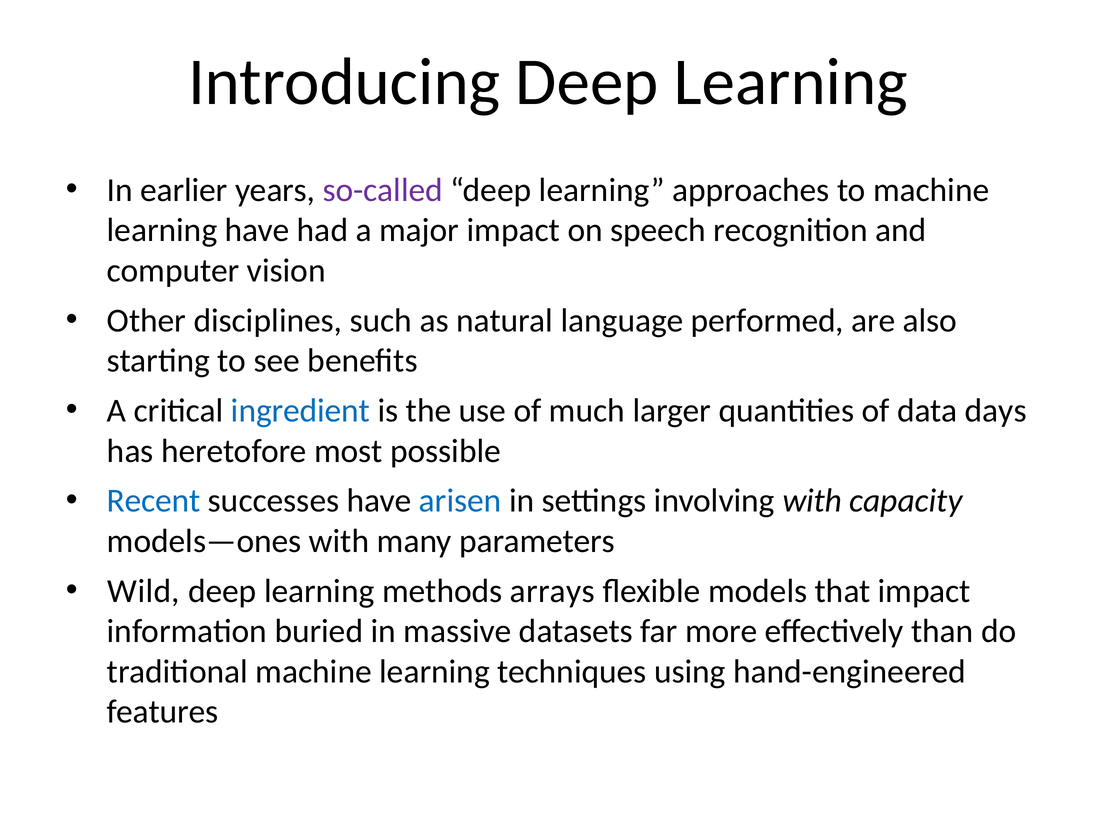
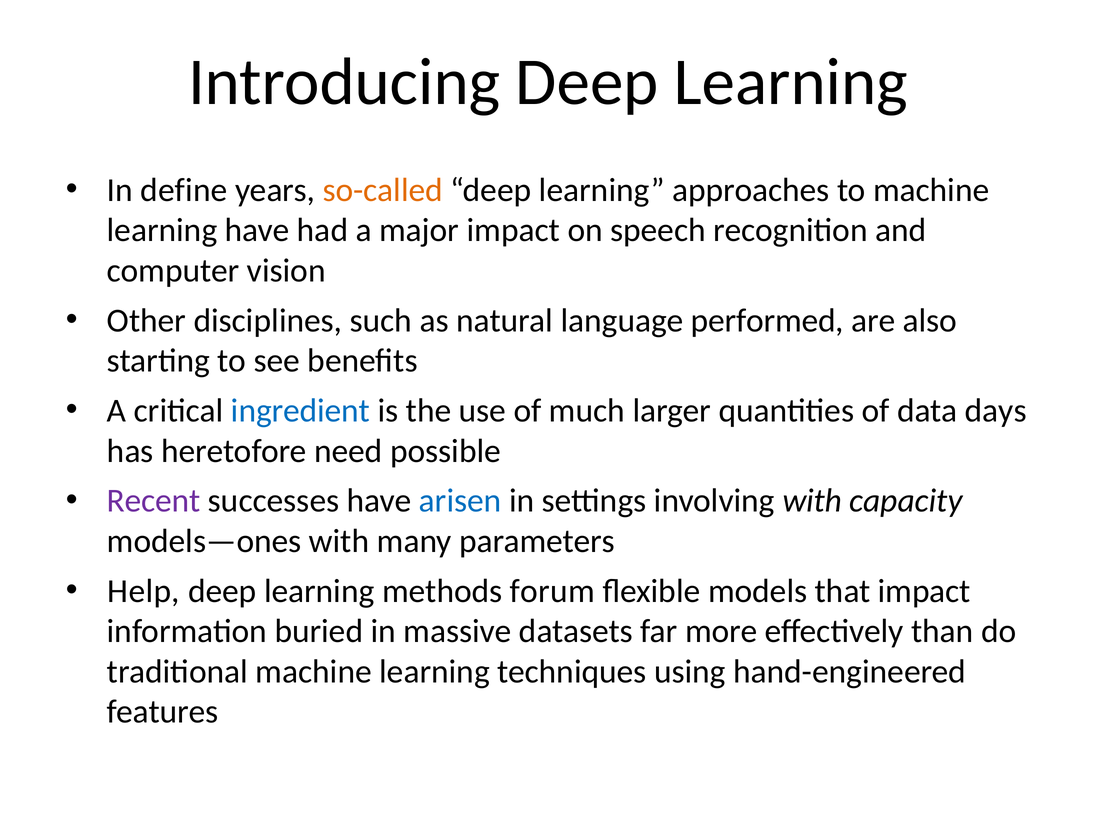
earlier: earlier -> define (184, 190)
so-called colour: purple -> orange (383, 190)
most: most -> need (348, 451)
Recent colour: blue -> purple (154, 501)
Wild: Wild -> Help (144, 591)
arrays: arrays -> forum (552, 591)
